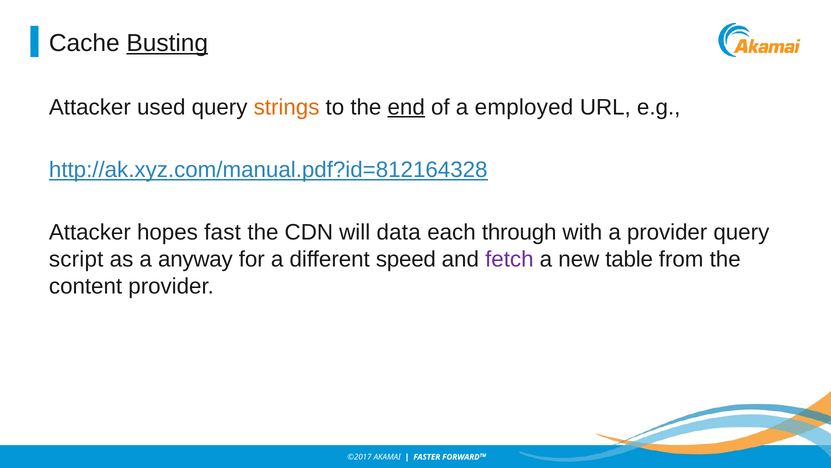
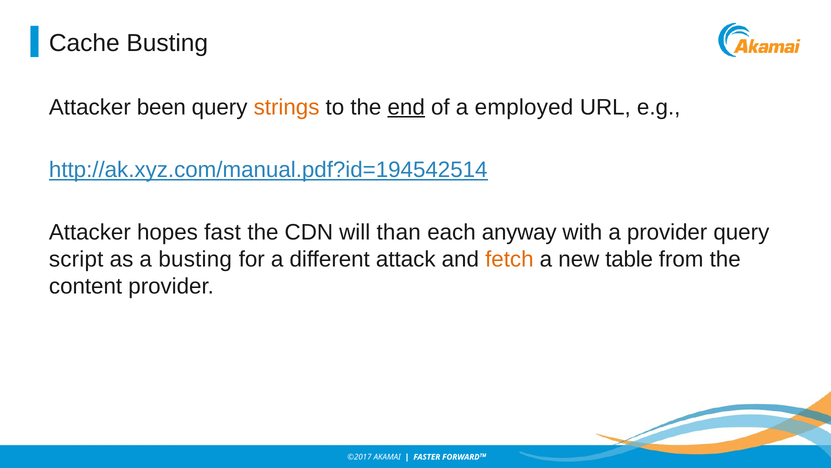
Busting underline: present -> none (167, 43)
used: used -> been (161, 107)
http://ak.xyz.com/manual.pdf?id=812164328: http://ak.xyz.com/manual.pdf?id=812164328 -> http://ak.xyz.com/manual.pdf?id=194542514 (268, 170)
data: data -> than (399, 232)
through: through -> anyway (519, 232)
a anyway: anyway -> busting (195, 259)
speed: speed -> attack (406, 259)
fetch colour: purple -> orange (509, 259)
